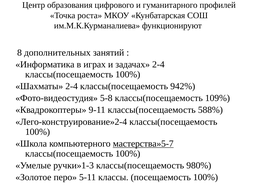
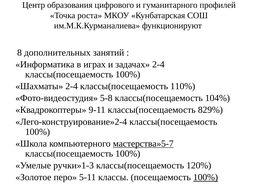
942%: 942% -> 110% (183, 86)
109%: 109% -> 104% (217, 98)
588%: 588% -> 829% (210, 110)
980%: 980% -> 120% (199, 166)
100% underline: none -> present (206, 178)
